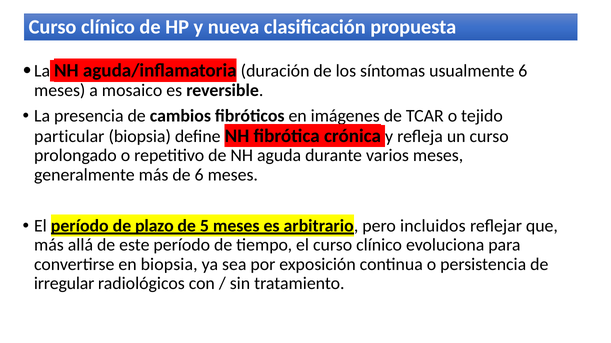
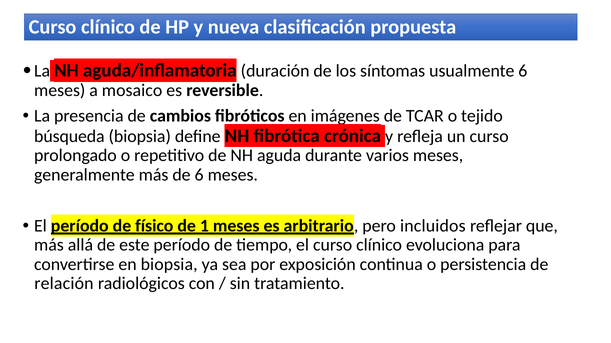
particular: particular -> búsqueda (69, 136)
plazo: plazo -> físico (154, 226)
5: 5 -> 1 (204, 226)
irregular: irregular -> relación (64, 284)
